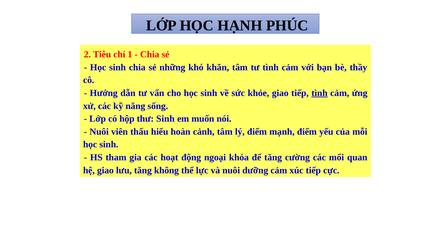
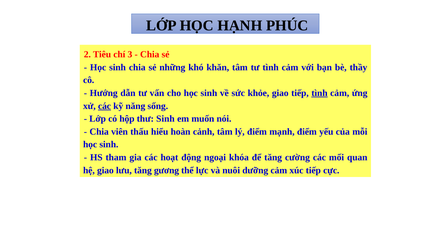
1: 1 -> 3 (130, 54)
các underline: none -> present (105, 106)
Nuôi: Nuôi -> Chia (99, 132)
không: không -> gương (167, 170)
